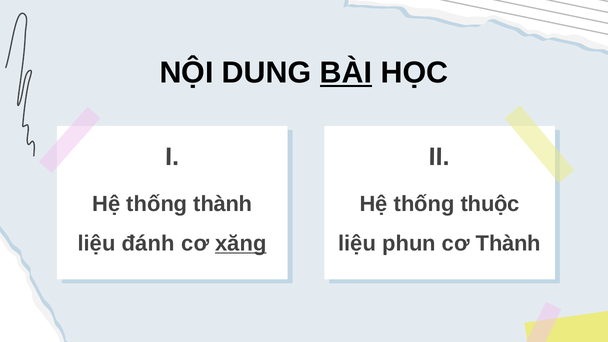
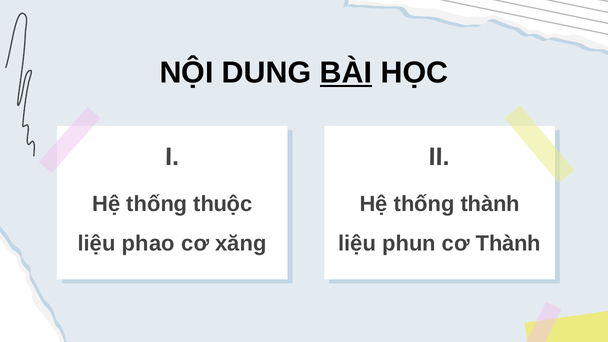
thống thành: thành -> thuộc (223, 204)
thống thuộc: thuộc -> thành (490, 204)
đánh: đánh -> phao (148, 244)
xăng underline: present -> none (241, 244)
